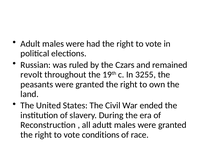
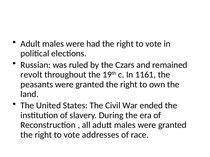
3255: 3255 -> 1161 (146, 75)
conditions: conditions -> addresses (101, 135)
